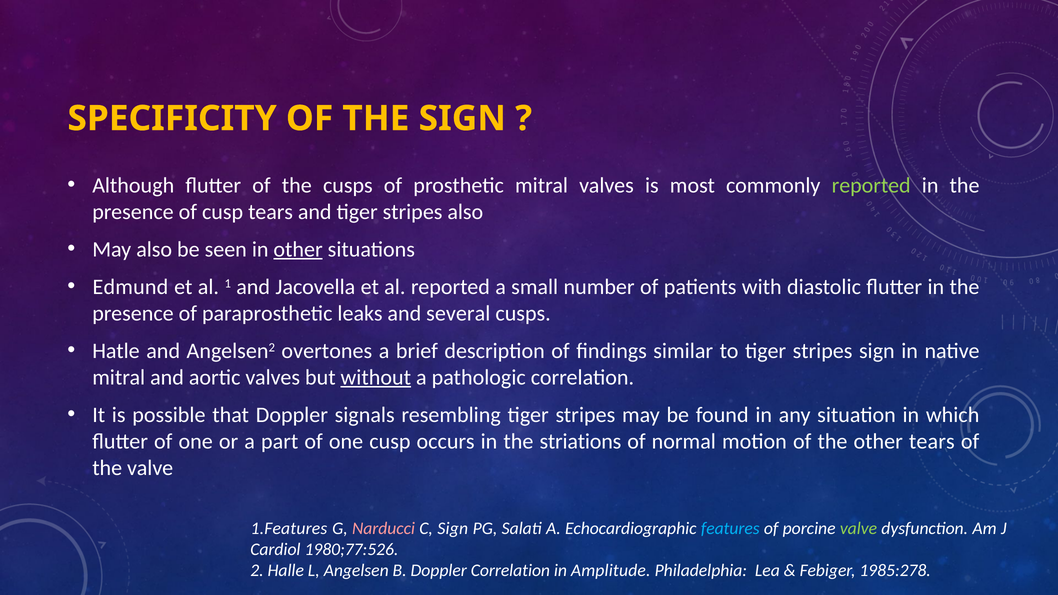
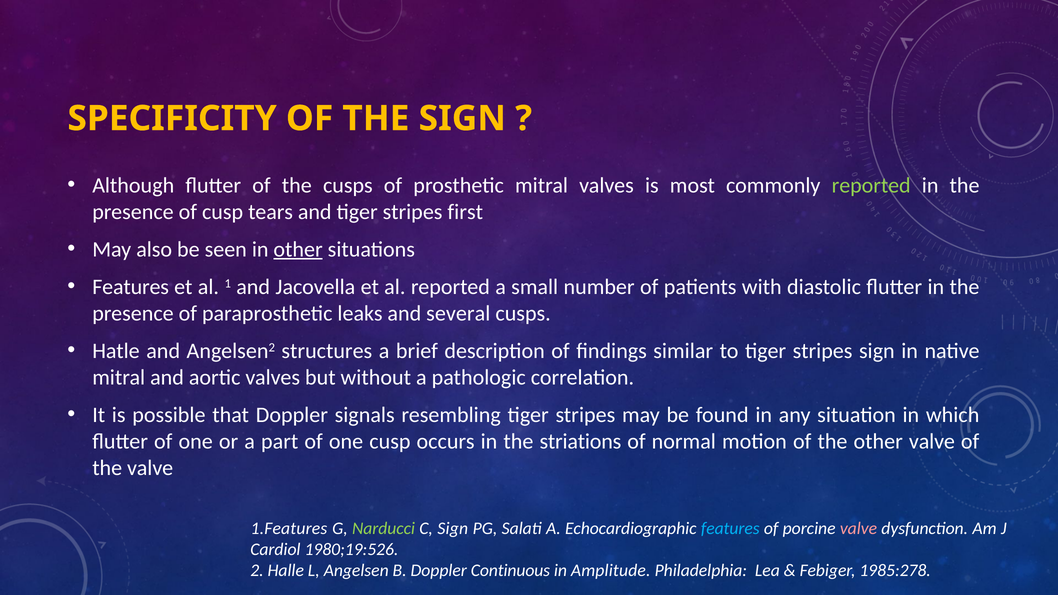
stripes also: also -> first (465, 212)
Edmund: Edmund -> Features (131, 287)
overtones: overtones -> structures (327, 351)
without underline: present -> none (376, 377)
other tears: tears -> valve (932, 441)
Narducci colour: pink -> light green (383, 528)
valve colour: light green -> pink (858, 528)
1980;77:526: 1980;77:526 -> 1980;19:526 (351, 549)
Doppler Correlation: Correlation -> Continuous (510, 571)
